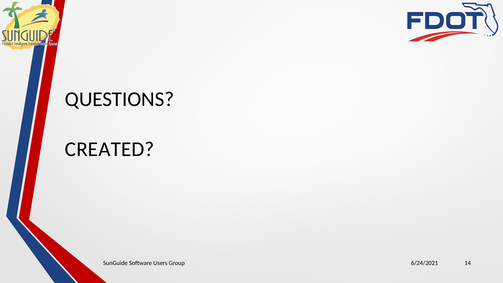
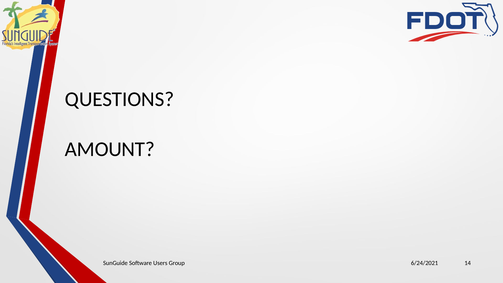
CREATED: CREATED -> AMOUNT (110, 149)
